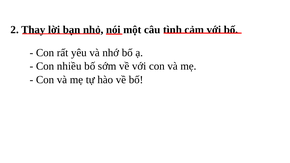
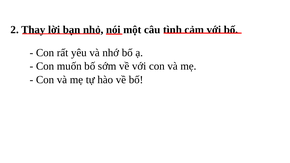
nhiều: nhiều -> muốn (69, 66)
